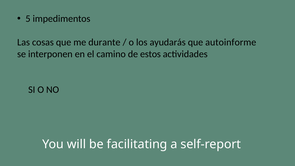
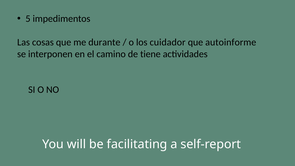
ayudarás: ayudarás -> cuidador (168, 42)
estos: estos -> tiene (150, 54)
